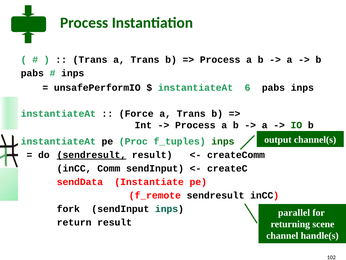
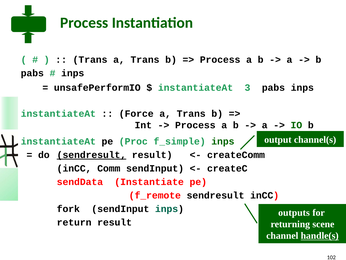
6: 6 -> 3 (247, 87)
f_tuples: f_tuples -> f_simple (180, 141)
parallel: parallel -> outputs (294, 212)
handle(s underline: none -> present (320, 235)
